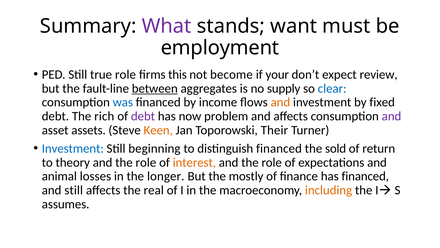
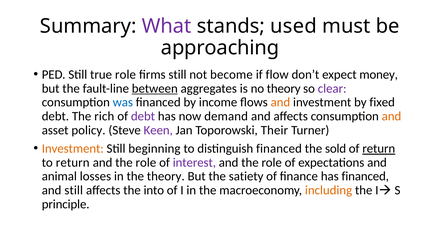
want: want -> used (294, 26)
employment: employment -> approaching (220, 48)
firms this: this -> still (177, 74)
your: your -> flow (277, 74)
review: review -> money (379, 74)
no supply: supply -> theory (284, 88)
clear colour: blue -> purple (332, 88)
problem: problem -> demand (226, 116)
and colour: purple -> orange (392, 116)
assets: assets -> policy (88, 130)
Keen colour: orange -> purple (158, 130)
Investment colour: blue -> orange (73, 148)
return underline: none -> present (379, 148)
to theory: theory -> return (73, 162)
interest colour: orange -> purple (194, 162)
the longer: longer -> theory (166, 176)
mostly: mostly -> satiety (246, 176)
real: real -> into (154, 190)
assumes: assumes -> principle (66, 204)
